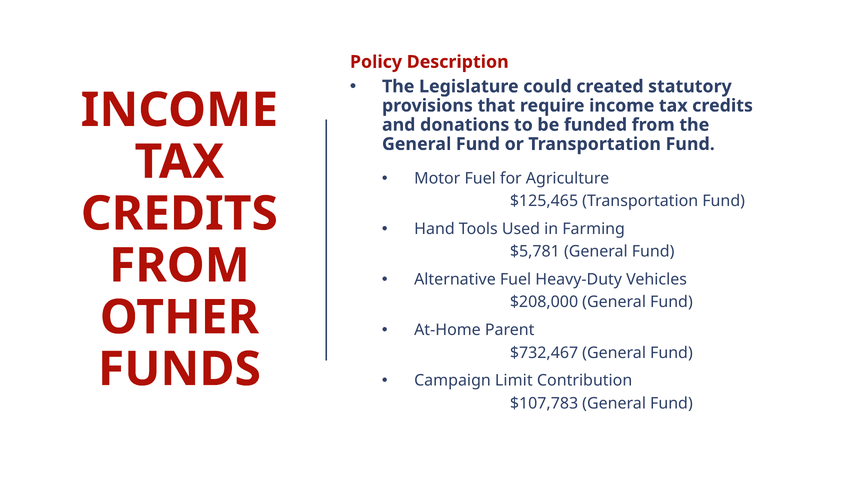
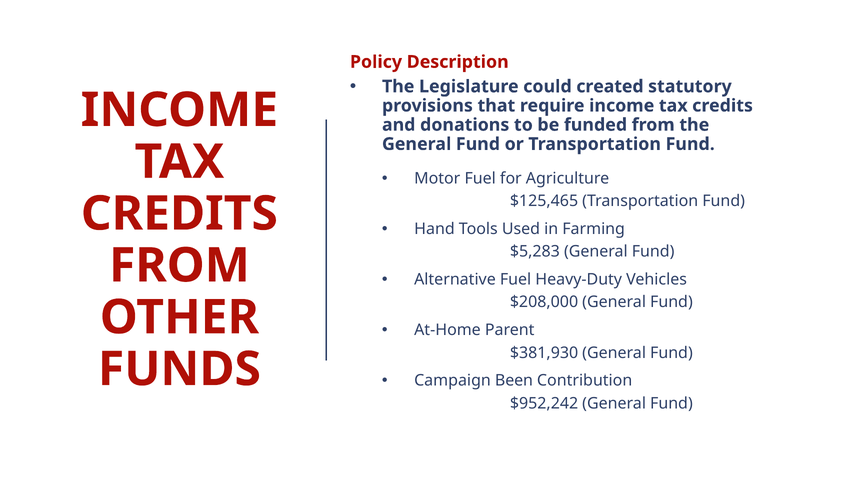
$5,781: $5,781 -> $5,283 (535, 251)
$732,467: $732,467 -> $381,930 (544, 353)
Limit: Limit -> Been (514, 381)
$107,783: $107,783 -> $952,242 (544, 403)
